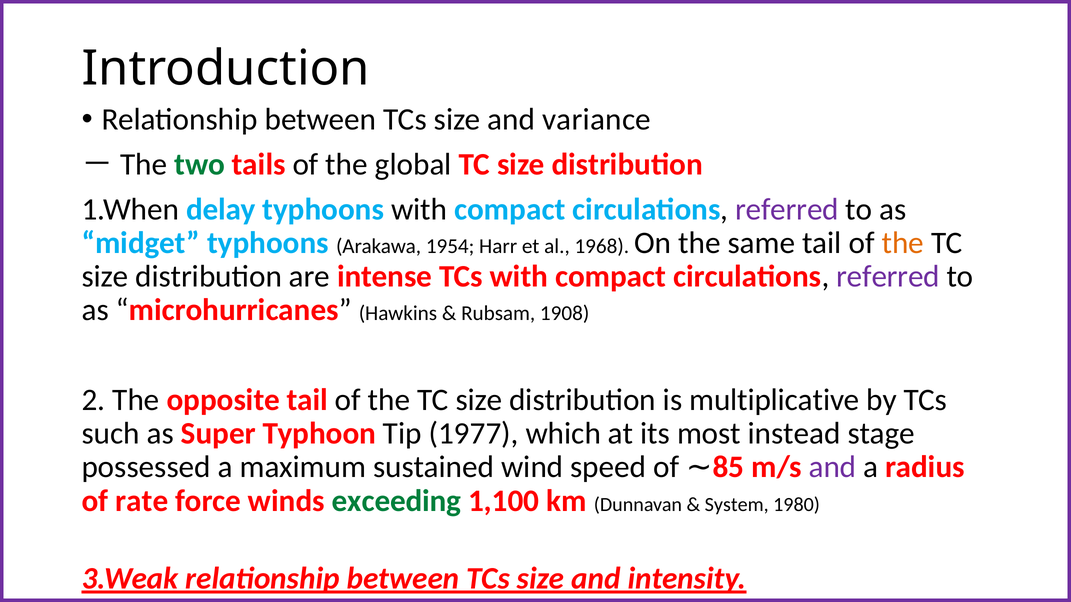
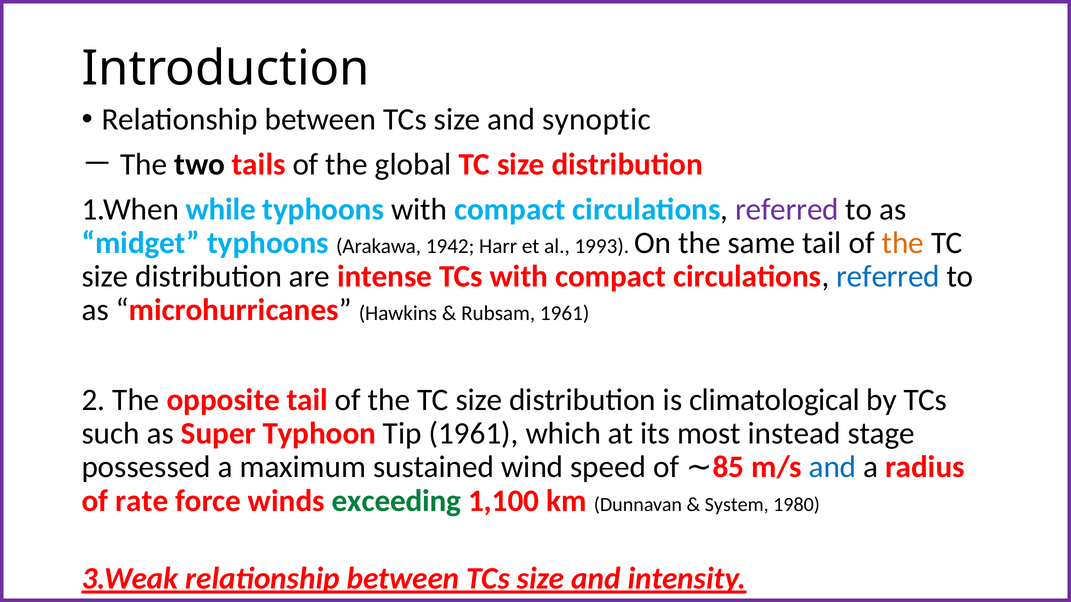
variance: variance -> synoptic (596, 120)
two colour: green -> black (200, 165)
delay: delay -> while (221, 209)
1954: 1954 -> 1942 (450, 246)
1968: 1968 -> 1993 (602, 246)
referred colour: purple -> blue (888, 277)
Rubsam 1908: 1908 -> 1961 (565, 314)
multiplicative: multiplicative -> climatological (775, 400)
Tip 1977: 1977 -> 1961 (474, 434)
and colour: purple -> blue (832, 467)
